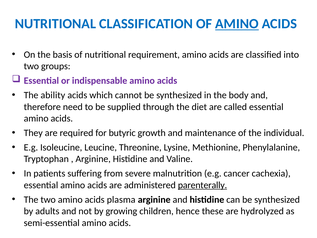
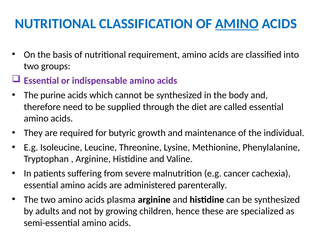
ability: ability -> purine (53, 95)
parenterally underline: present -> none (202, 185)
hydrolyzed: hydrolyzed -> specialized (262, 211)
